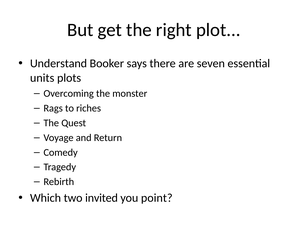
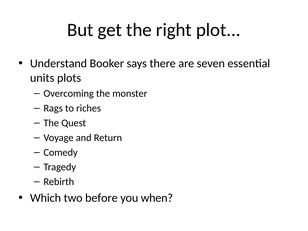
invited: invited -> before (101, 198)
point: point -> when (157, 198)
